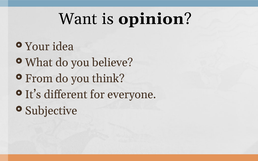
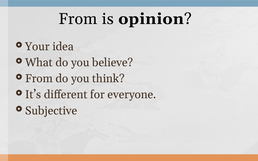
Want: Want -> From (78, 19)
